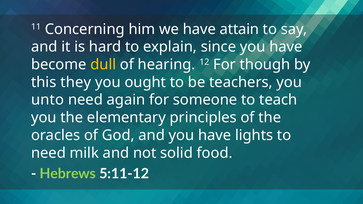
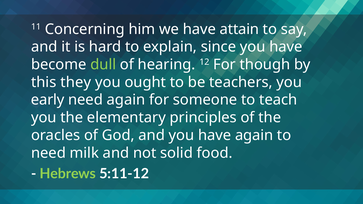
dull colour: yellow -> light green (103, 65)
unto: unto -> early (48, 100)
have lights: lights -> again (254, 135)
